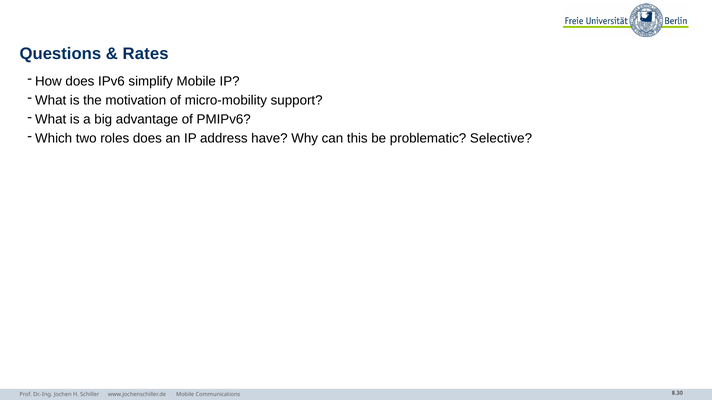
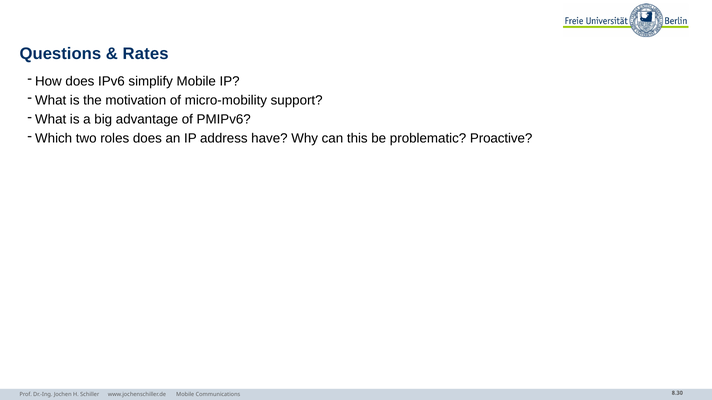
Selective: Selective -> Proactive (501, 139)
